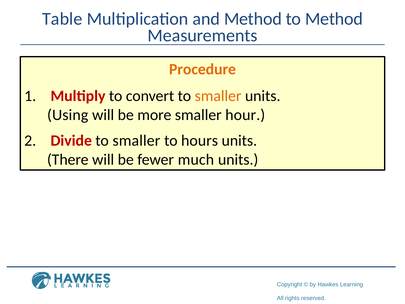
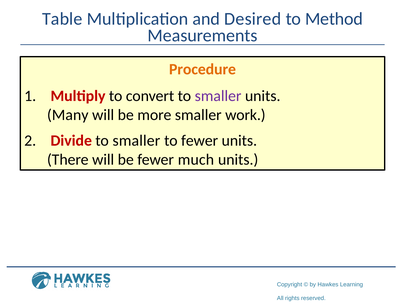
and Method: Method -> Desired (253, 19)
smaller colour: orange -> purple (218, 96)
Using: Using -> Many (68, 115)
hour: hour -> work (245, 115)
to hours: hours -> fewer (200, 141)
